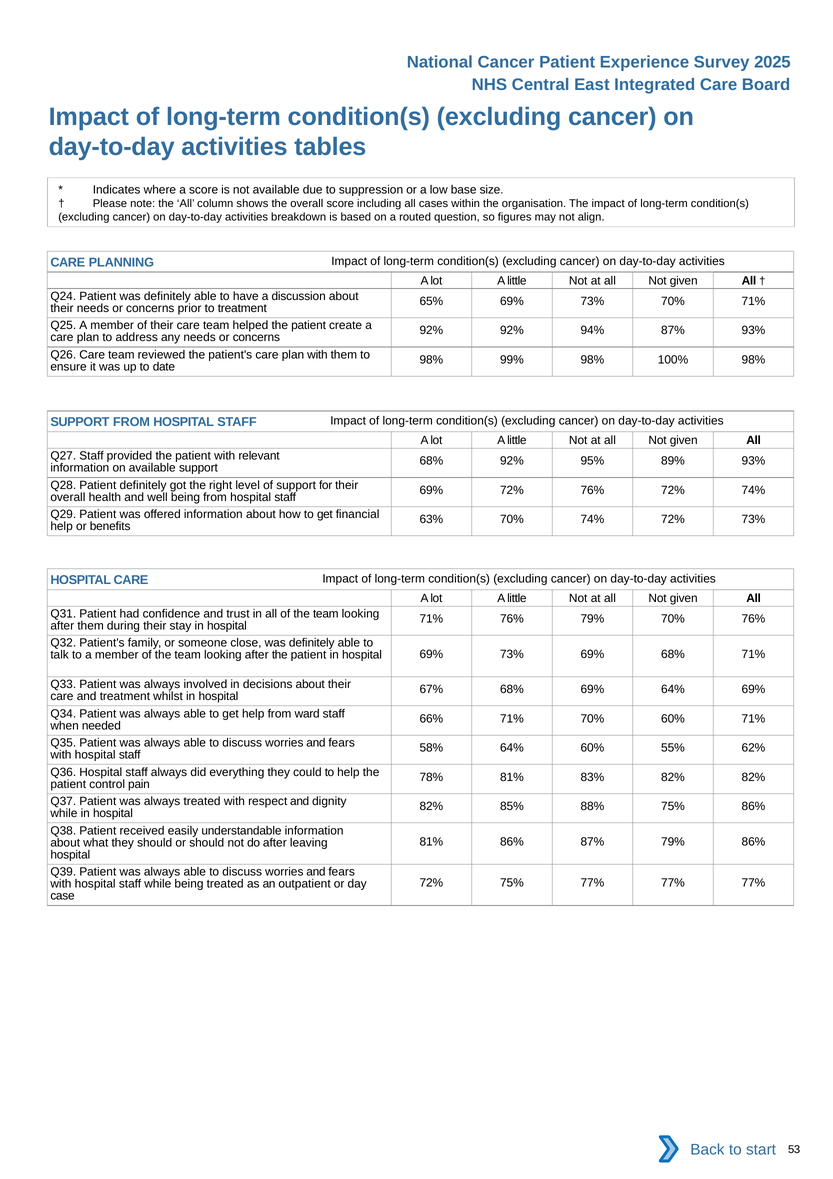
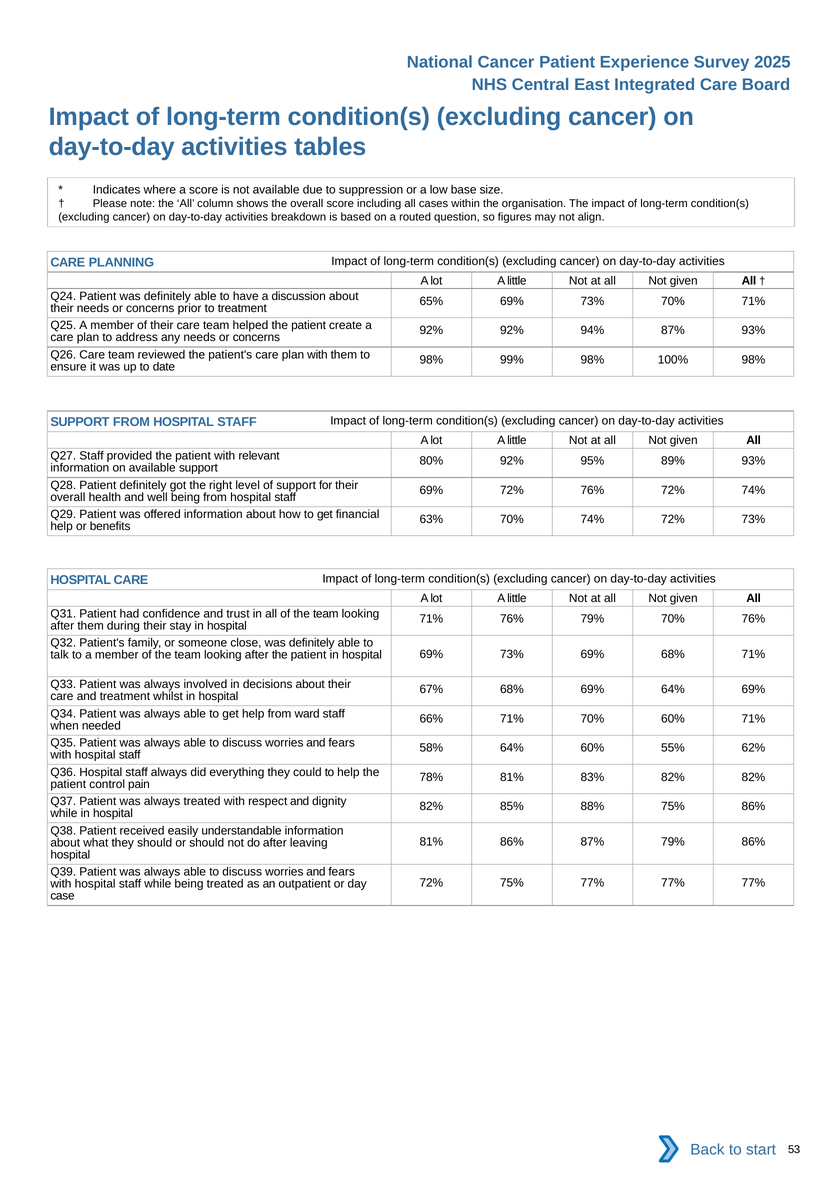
68%: 68% -> 80% (431, 461)
